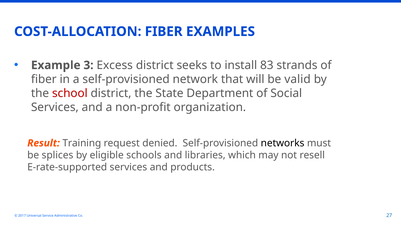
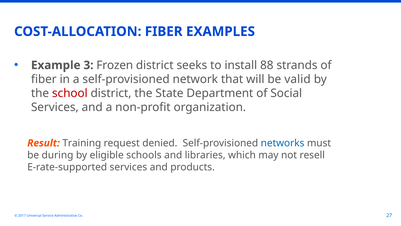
Excess: Excess -> Frozen (115, 65)
83: 83 -> 88 (267, 65)
networks colour: black -> blue (283, 143)
splices: splices -> during (58, 155)
